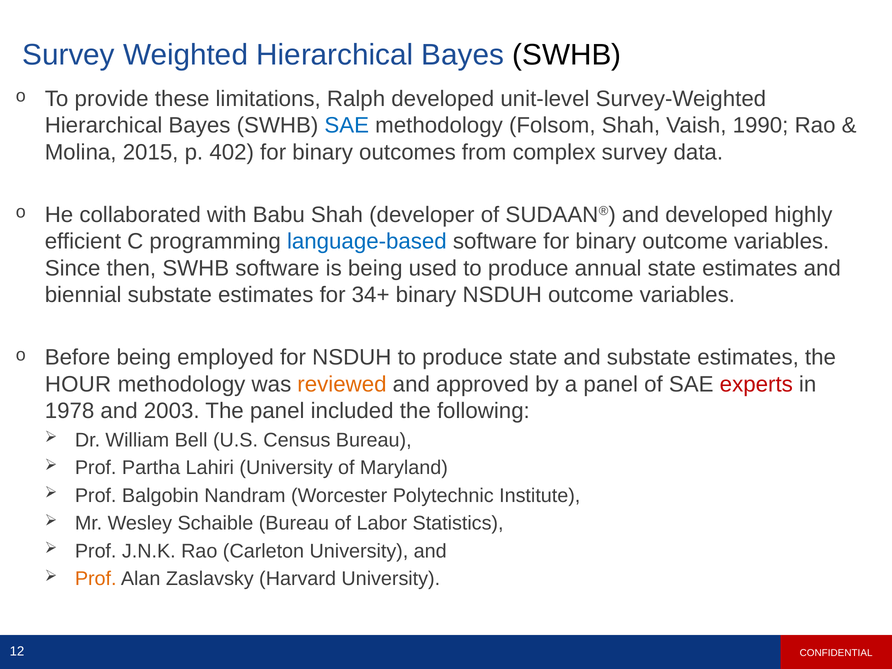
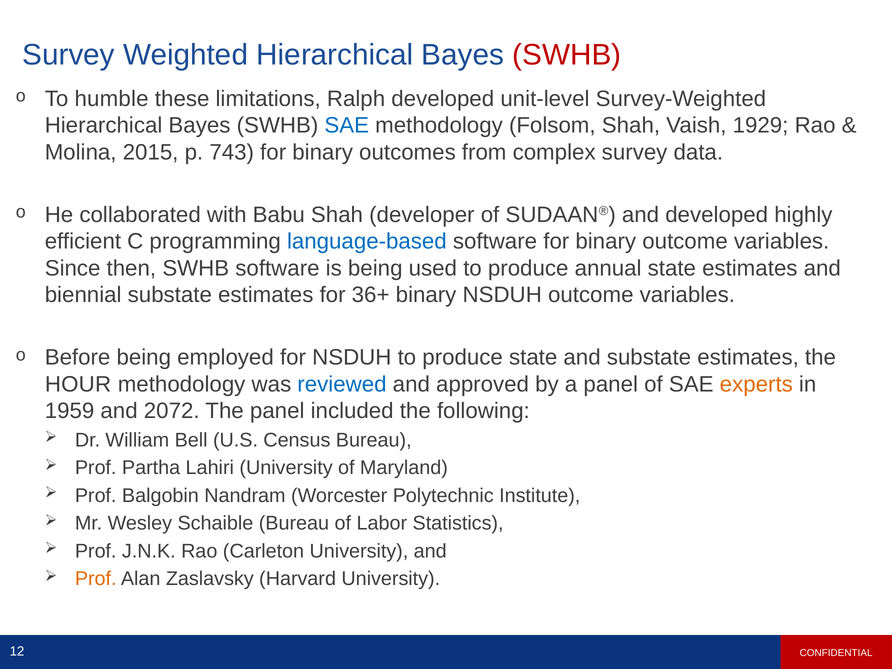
SWHB colour: black -> red (567, 55)
provide: provide -> humble (112, 99)
1990: 1990 -> 1929 (761, 126)
402: 402 -> 743 (232, 152)
34+: 34+ -> 36+ (371, 295)
reviewed colour: orange -> blue (342, 384)
experts colour: red -> orange (756, 384)
1978: 1978 -> 1959 (70, 411)
2003: 2003 -> 2072 (172, 411)
